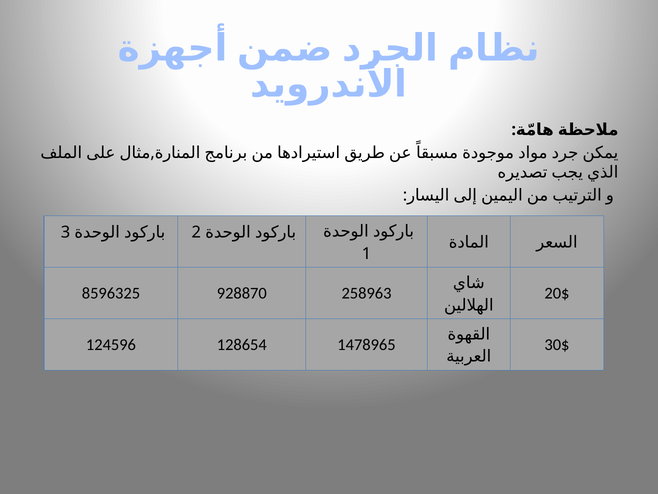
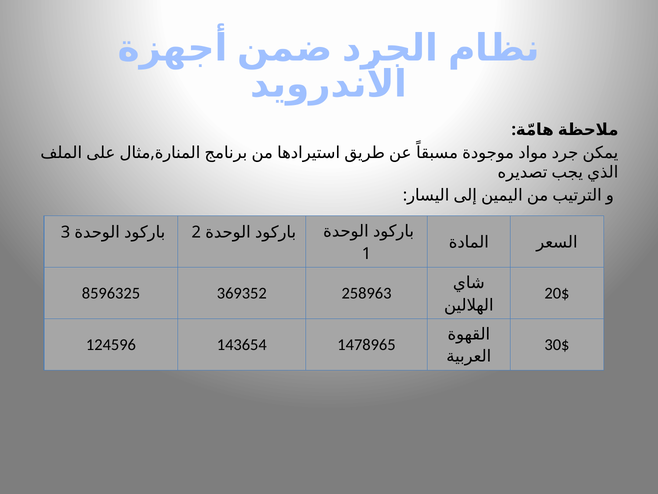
928870: 928870 -> 369352 (242, 293)
128654: 128654 -> 143654 (242, 344)
